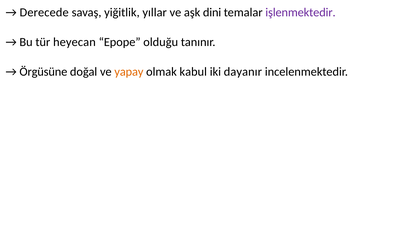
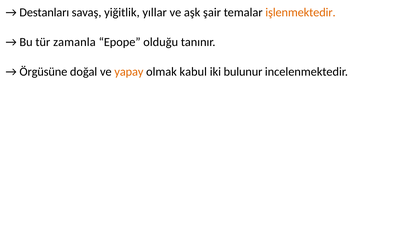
Derecede: Derecede -> Destanları (44, 13)
dini: dini -> şair (212, 13)
işlenmektedir colour: purple -> orange (301, 13)
heyecan: heyecan -> zamanla (74, 42)
dayanır: dayanır -> bulunur (243, 72)
